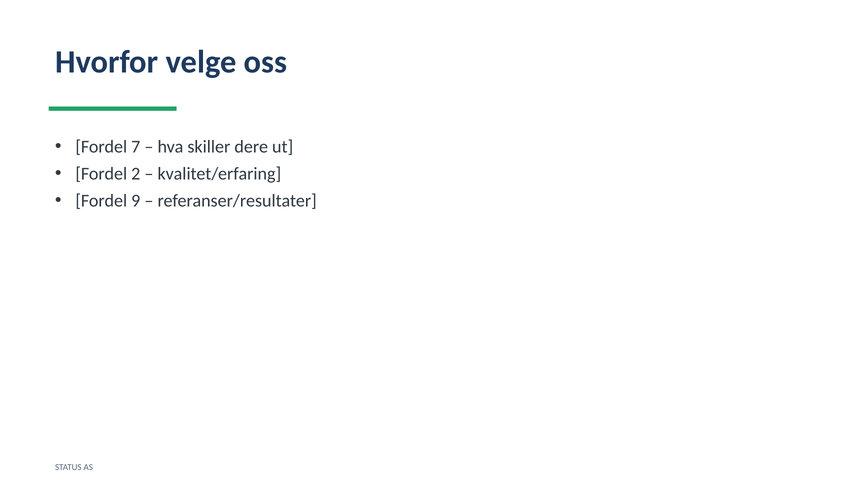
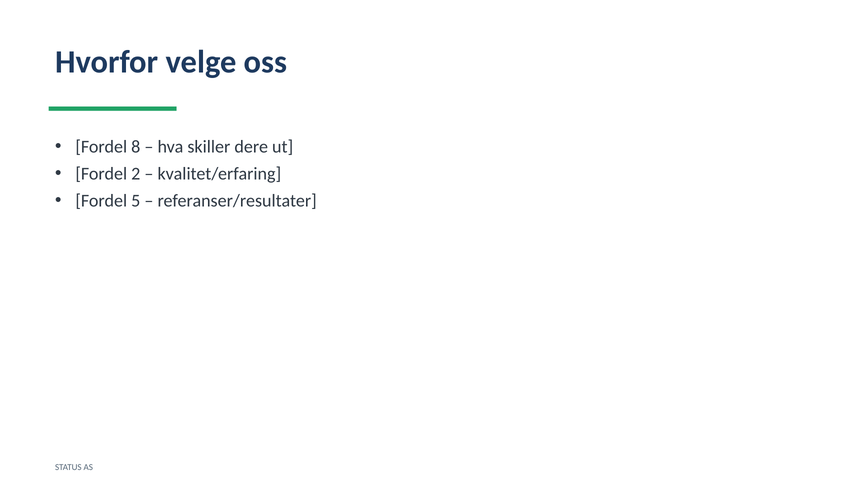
7: 7 -> 8 (136, 147)
9: 9 -> 5 (136, 201)
